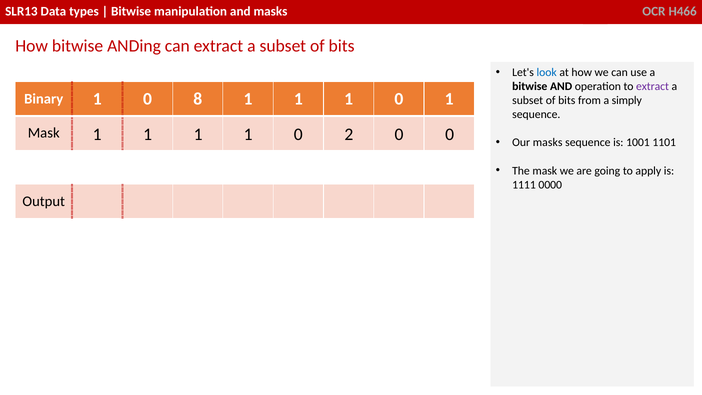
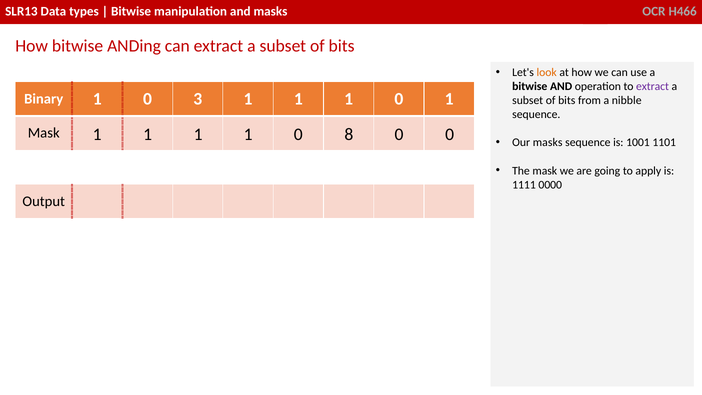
look colour: blue -> orange (547, 72)
8: 8 -> 3 (198, 99)
simply: simply -> nibble (627, 100)
2: 2 -> 8 (349, 134)
